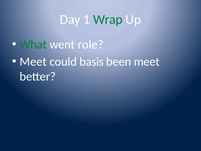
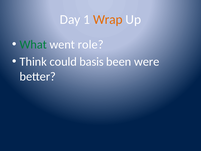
Wrap colour: green -> orange (108, 20)
Meet: Meet -> Think (33, 62)
been meet: meet -> were (147, 62)
